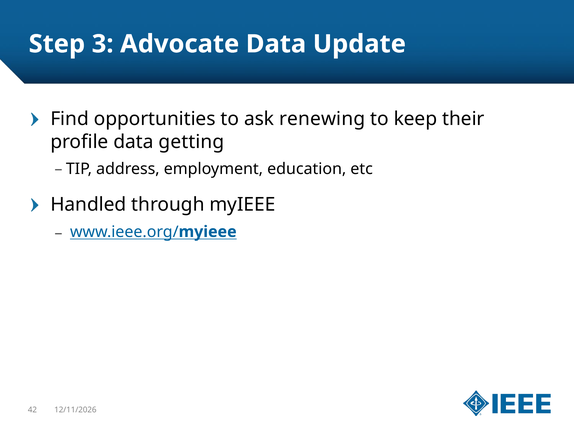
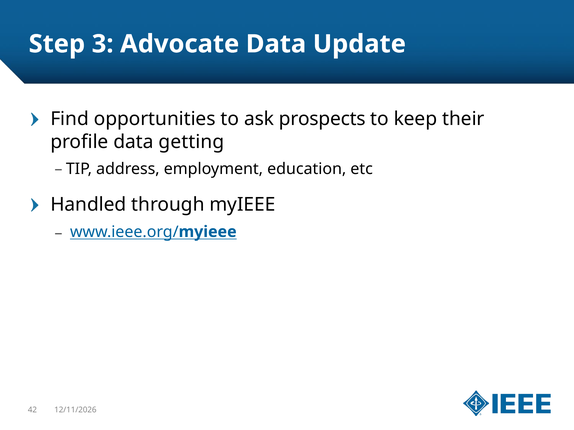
renewing: renewing -> prospects (322, 119)
